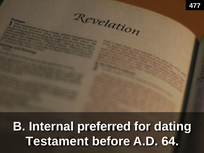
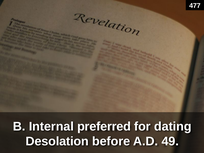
Testament: Testament -> Desolation (57, 141)
64: 64 -> 49 (170, 141)
